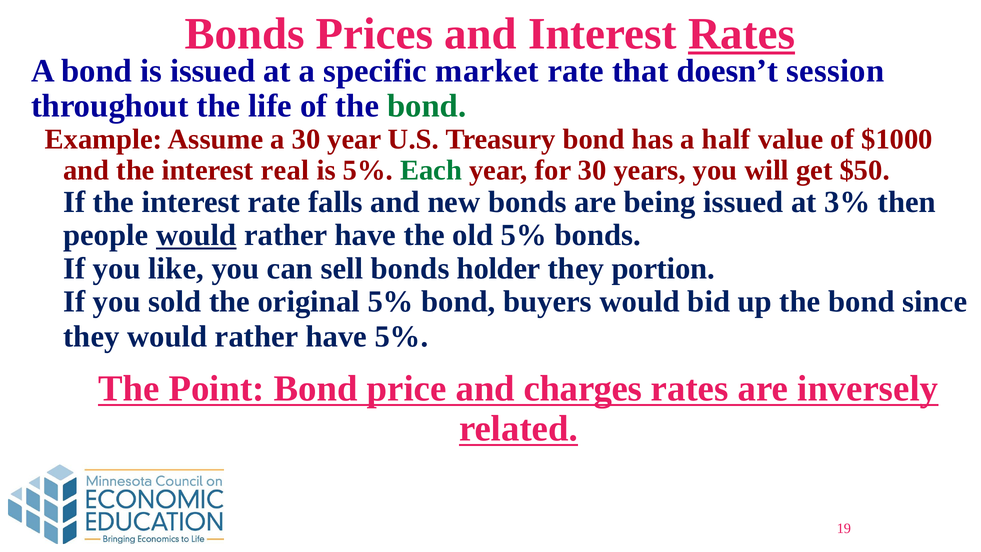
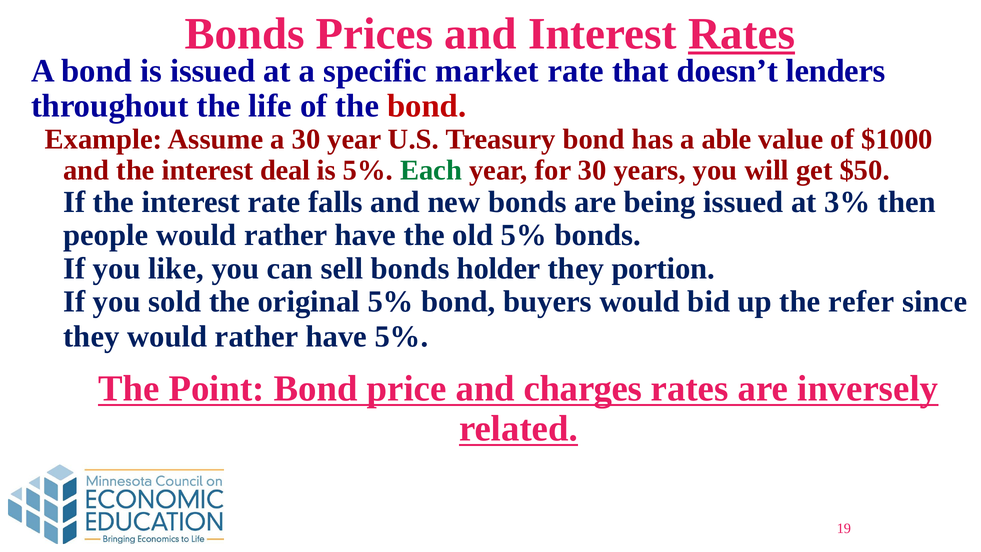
session: session -> lenders (836, 71)
bond colour: green -> red (427, 106)
half: half -> able (726, 139)
real: real -> deal (285, 170)
would underline: present -> none (196, 235)
up the bond: bond -> refer (861, 302)
